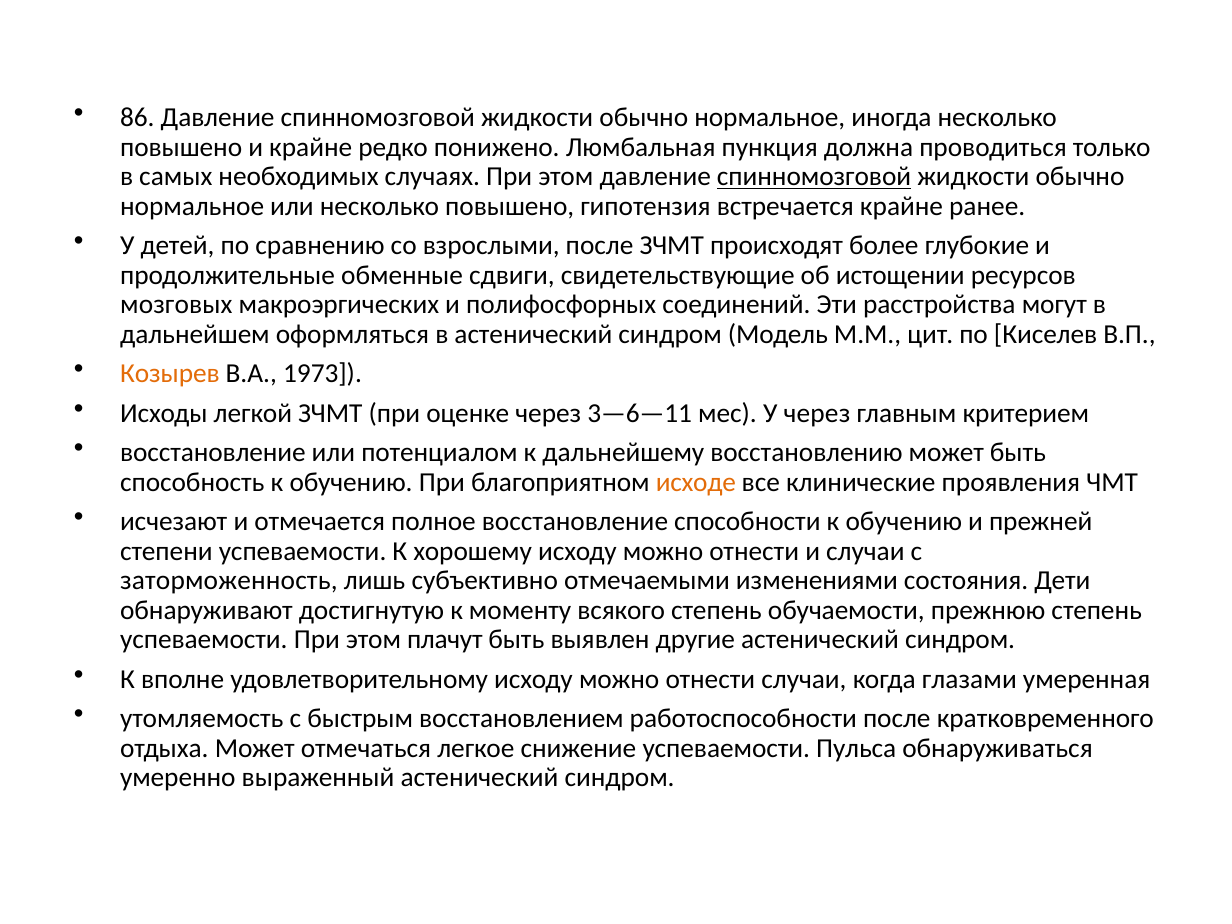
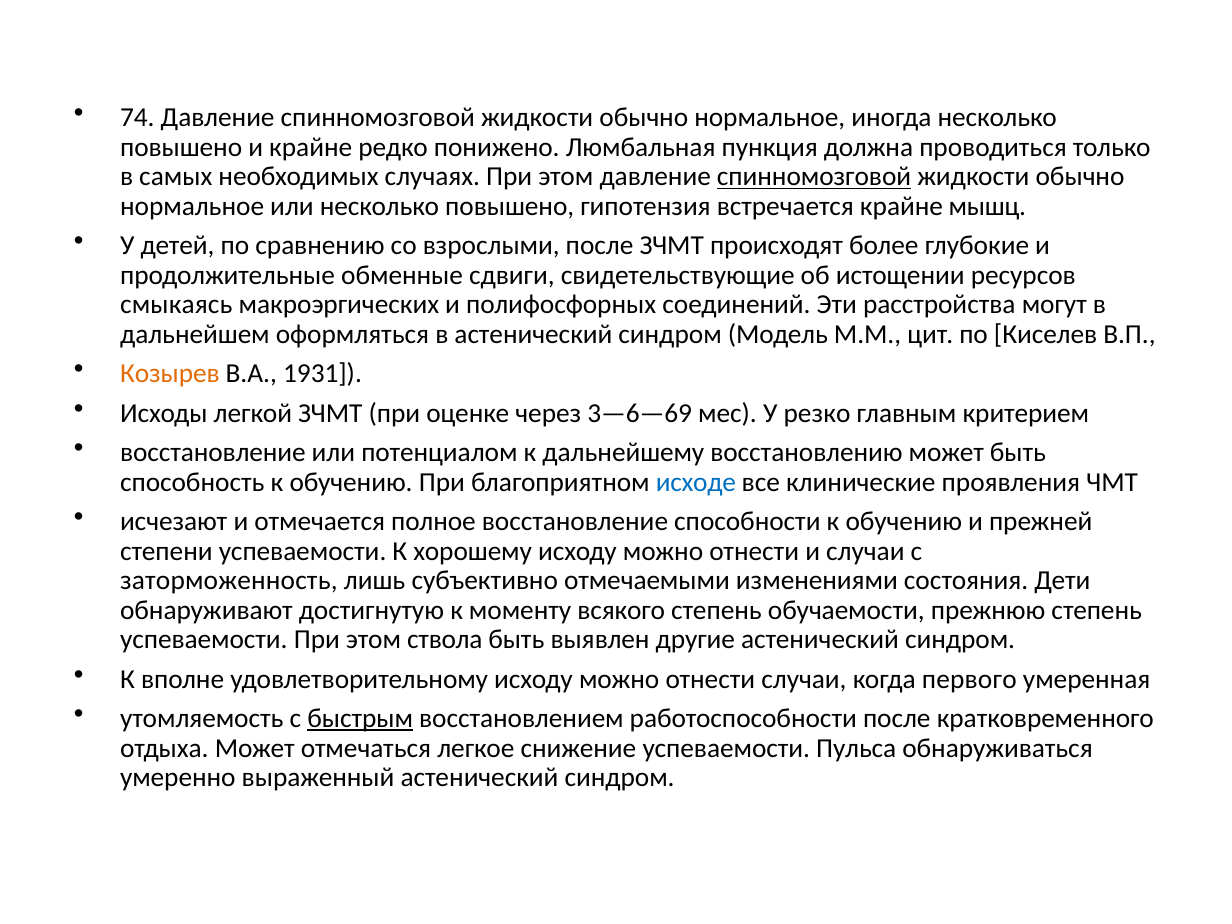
86: 86 -> 74 (137, 118)
ранее: ранее -> мышц (987, 206)
мозговых: мозговых -> смыкаясь (176, 305)
1973: 1973 -> 1931 (323, 374)
3—6—11: 3—6—11 -> 3—6—69 (640, 413)
У через: через -> резко (817, 413)
исходе colour: orange -> blue (696, 482)
плачут: плачут -> ствола (445, 640)
глазами: глазами -> первого (969, 679)
быстрым underline: none -> present (360, 718)
